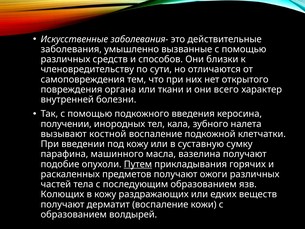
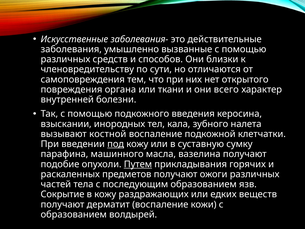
получении: получении -> взыскании (66, 124)
под underline: none -> present (116, 144)
Колющих: Колющих -> Сокрытие (62, 194)
